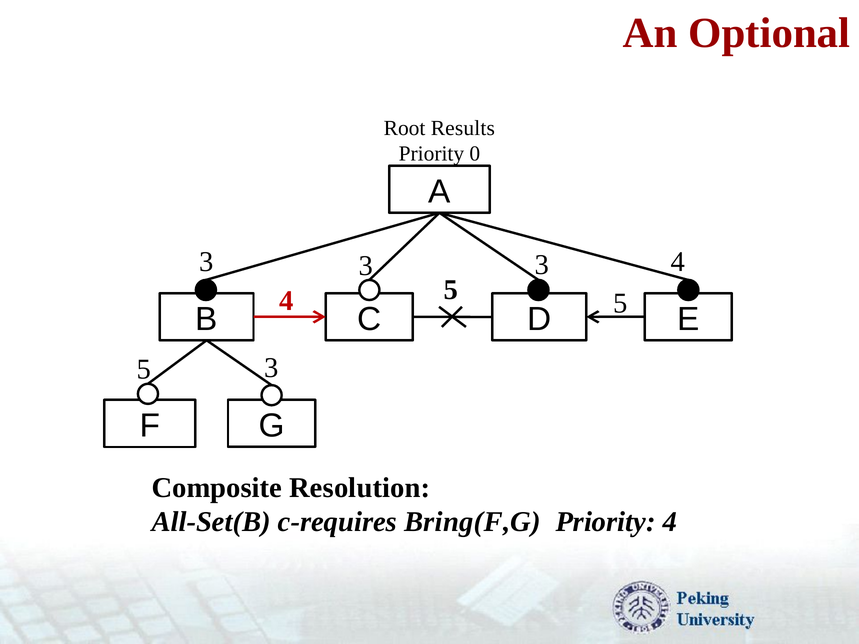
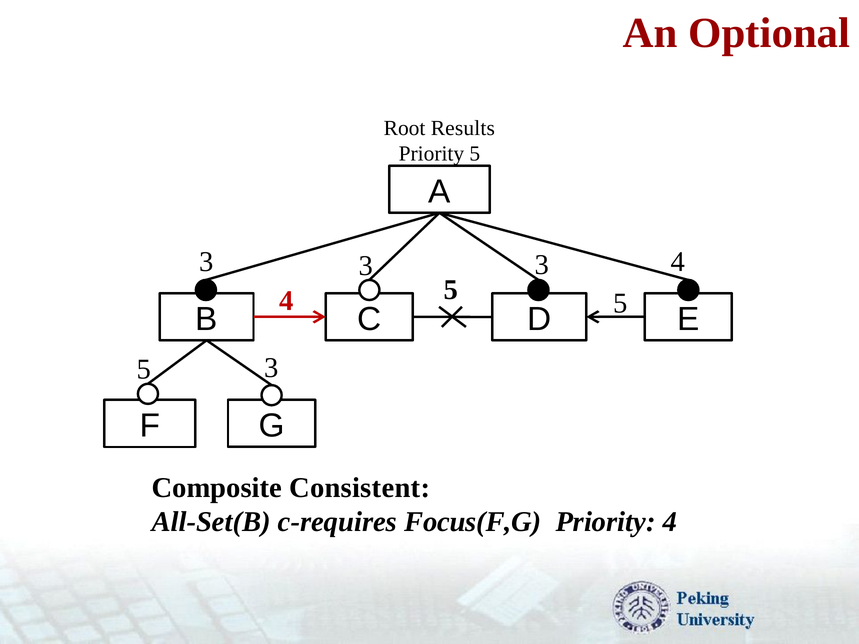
Priority 0: 0 -> 5 (475, 154)
Resolution: Resolution -> Consistent (360, 488)
Bring(F,G: Bring(F,G -> Focus(F,G (473, 522)
